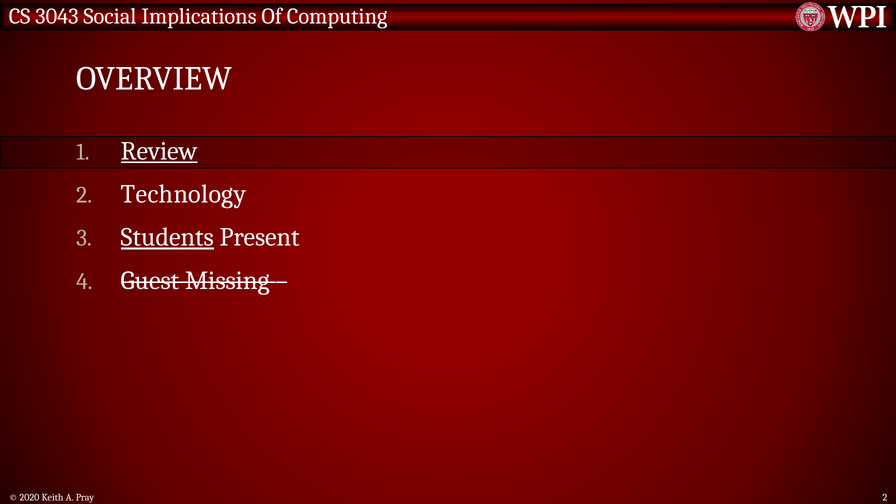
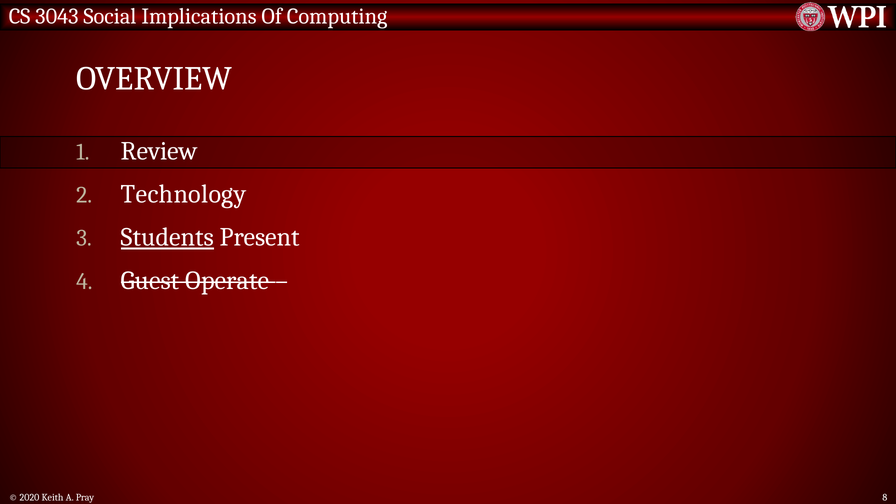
Review underline: present -> none (159, 151)
Missing: Missing -> Operate (227, 280)
Pray 2: 2 -> 8 (885, 497)
